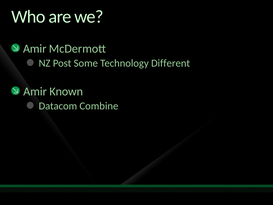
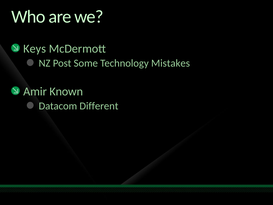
Amir: Amir -> Keys (35, 49)
Different: Different -> Mistakes (171, 63)
Combine: Combine -> Different (99, 106)
